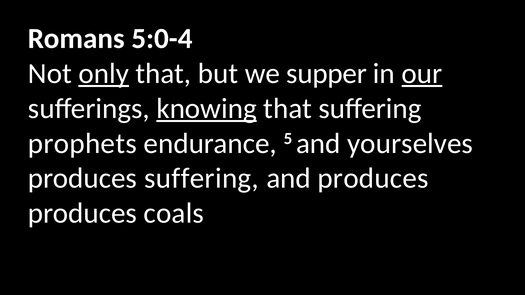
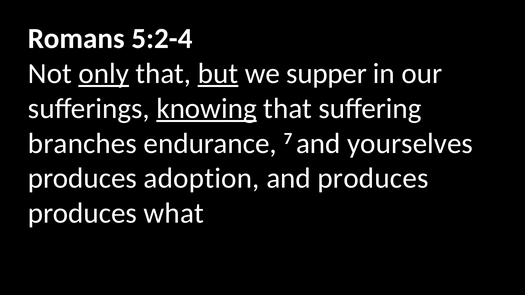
5:0-4: 5:0-4 -> 5:2-4 (162, 39)
but underline: none -> present (218, 74)
our underline: present -> none (422, 74)
prophets: prophets -> branches (82, 144)
5: 5 -> 7 (288, 139)
produces suffering: suffering -> adoption (202, 179)
coals: coals -> what (174, 214)
